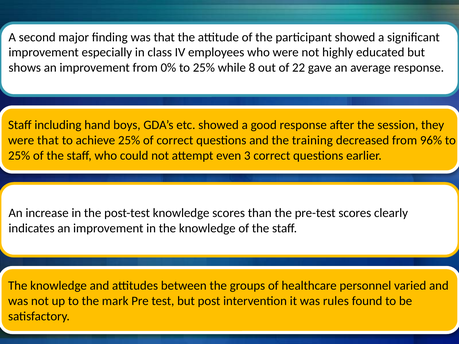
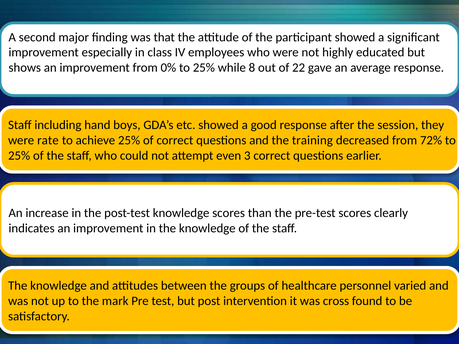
were that: that -> rate (48, 140)
96%: 96% -> 72% (431, 140)
rules: rules -> cross (336, 301)
